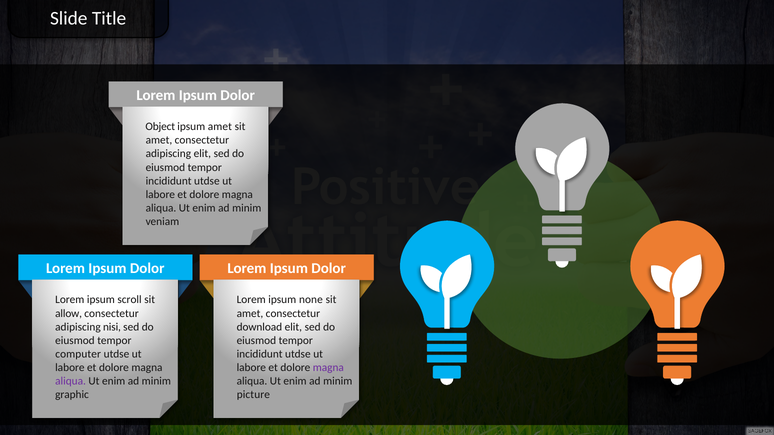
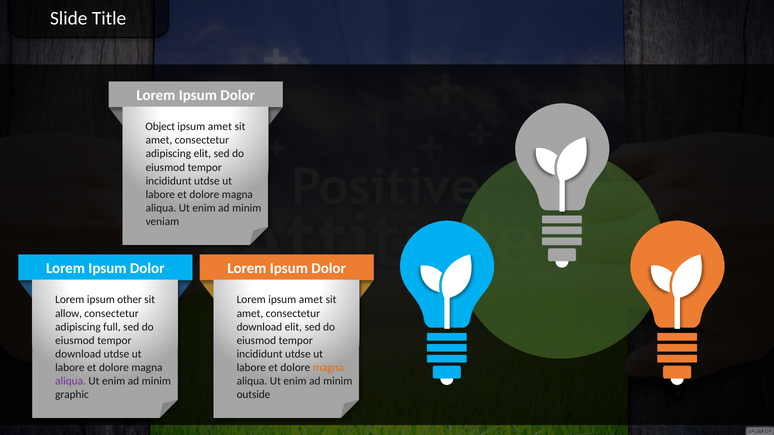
scroll: scroll -> other (130, 300)
Lorem ipsum none: none -> amet (311, 300)
nisi: nisi -> full (112, 327)
computer: computer -> download (78, 354)
magna colour: purple -> orange (328, 368)
picture: picture -> outside (253, 395)
